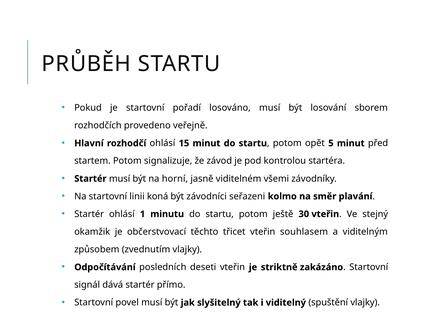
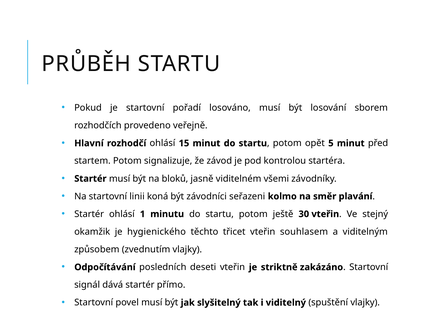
horní: horní -> bloků (175, 179)
občerstvovací: občerstvovací -> hygienického (157, 232)
